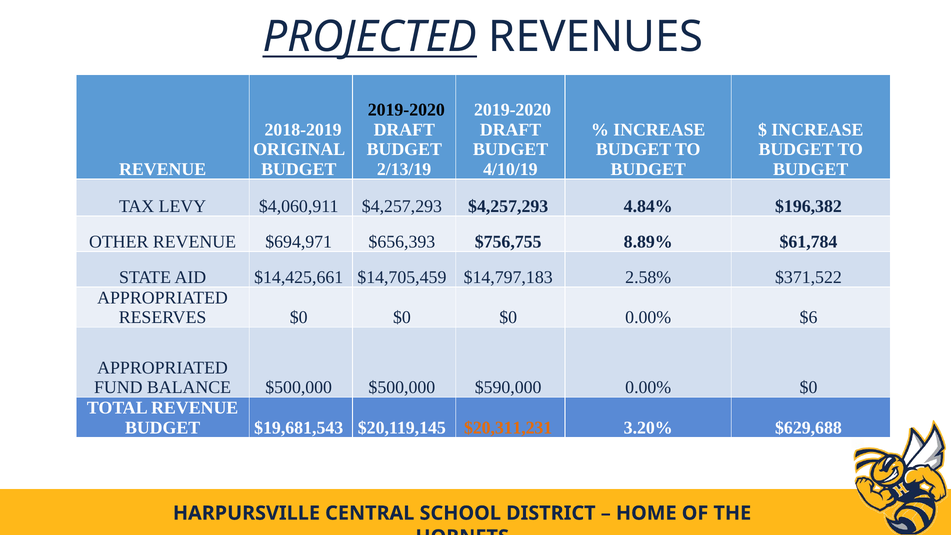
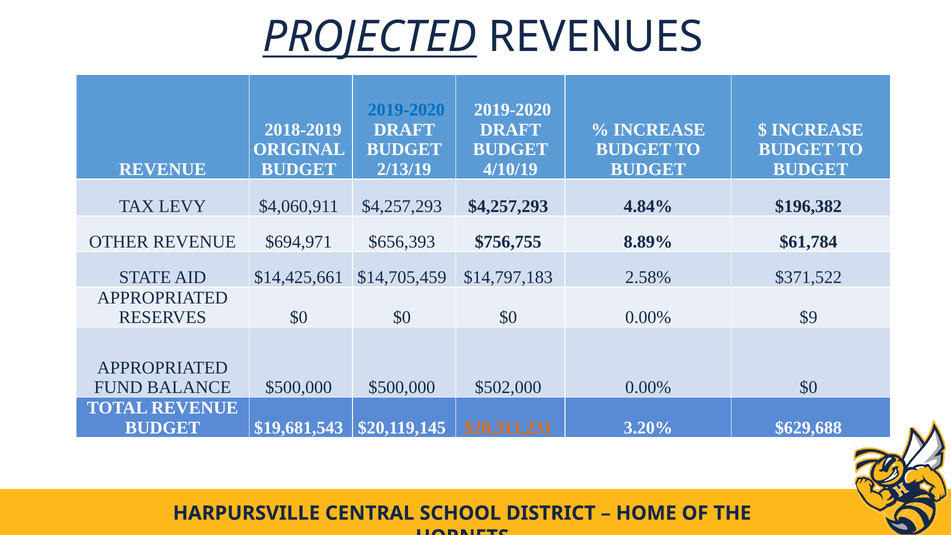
2019-2020 colour: black -> blue (406, 110)
$6: $6 -> $9 (809, 317)
$590,000: $590,000 -> $502,000 (508, 387)
